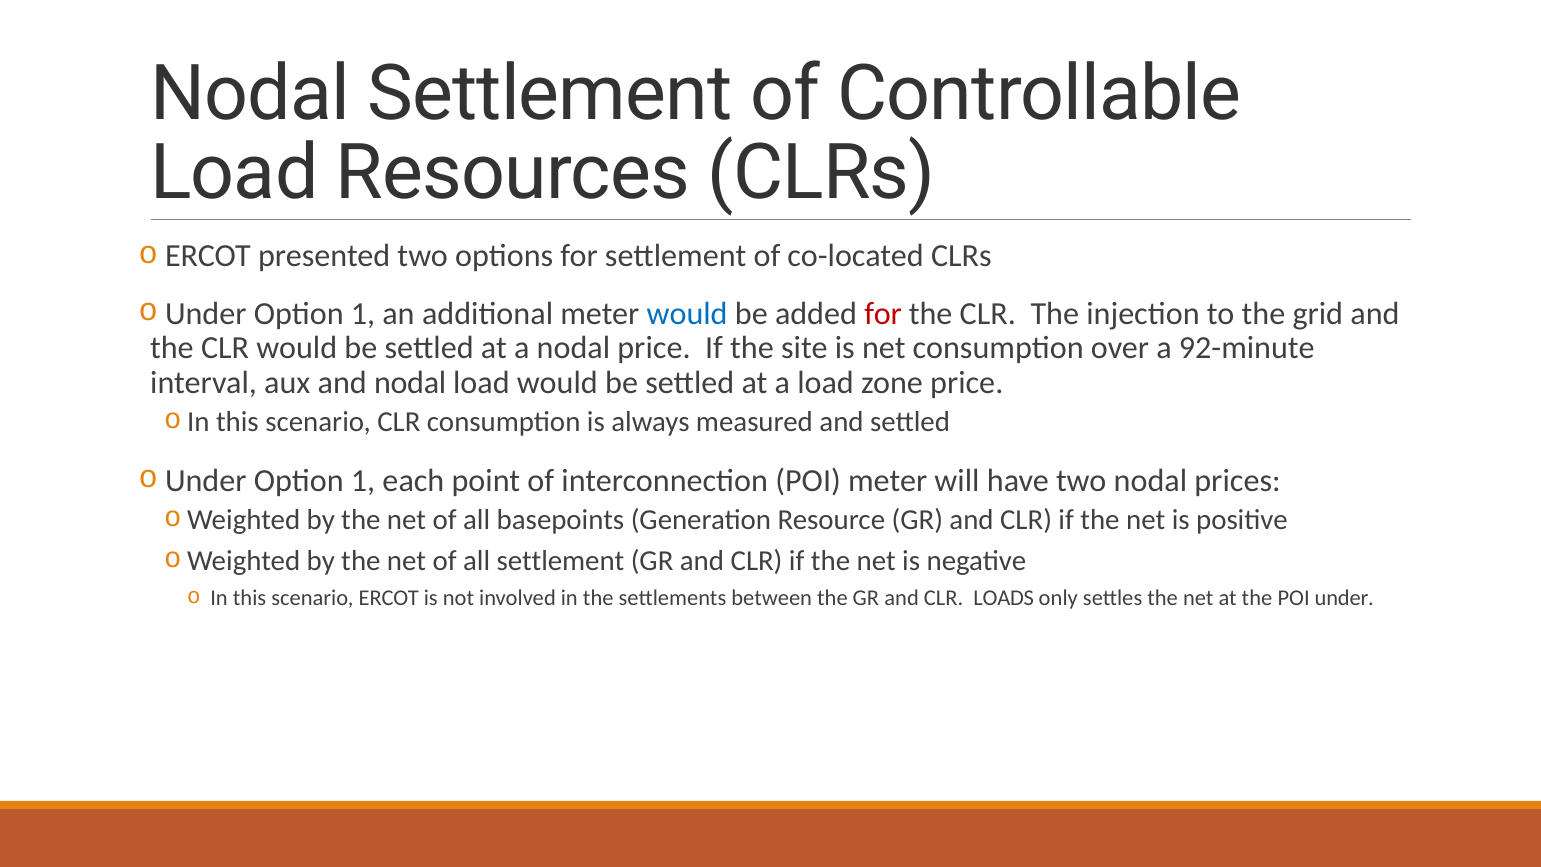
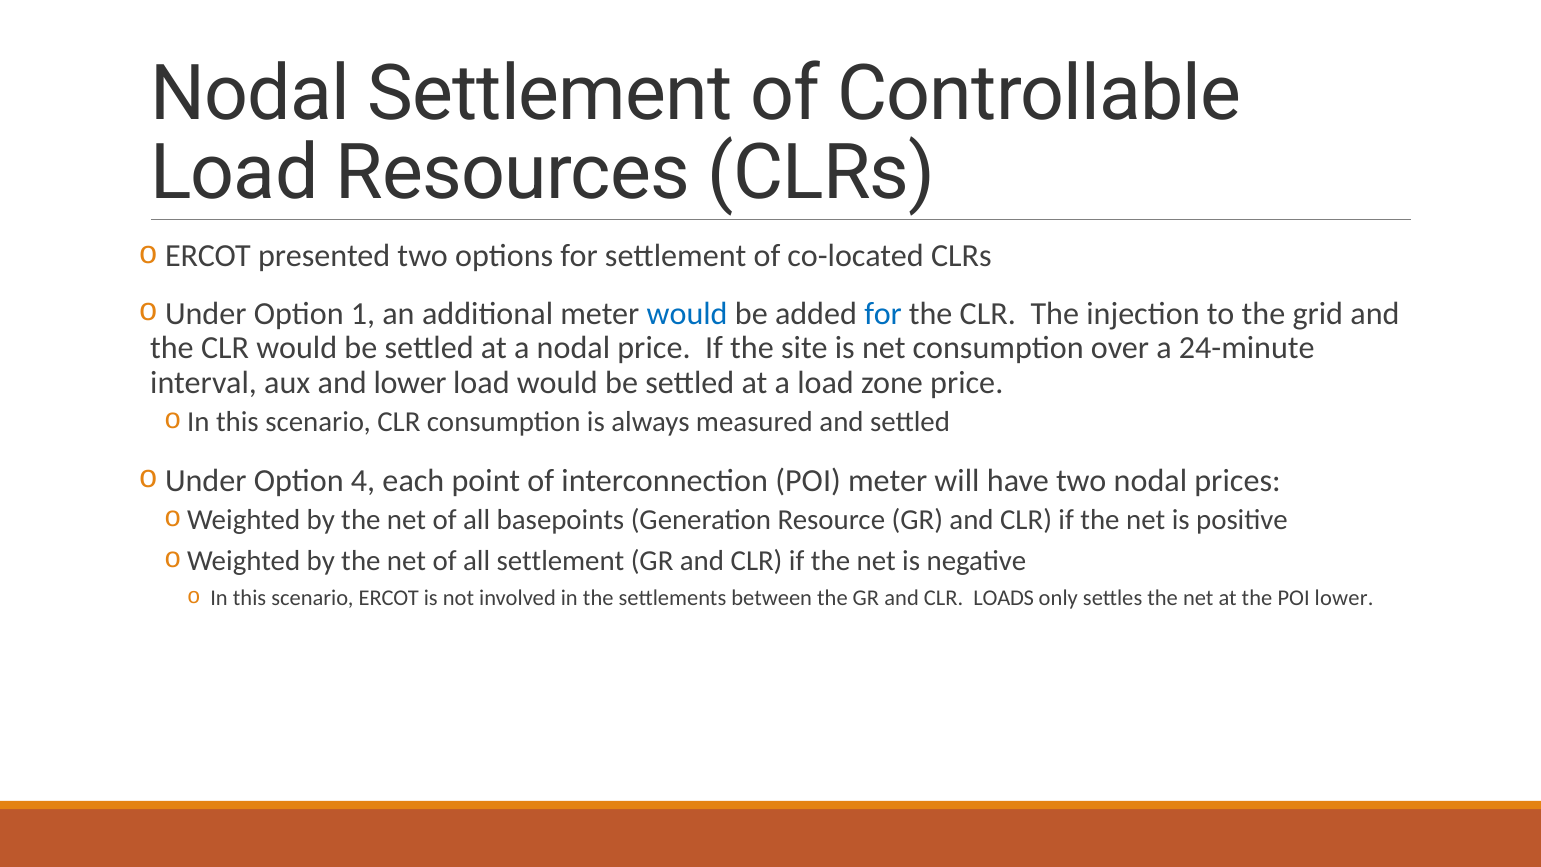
for colour: red -> blue (883, 313)
92-minute: 92-minute -> 24-minute (1247, 348)
and nodal: nodal -> lower (410, 383)
1: 1 -> 4 (363, 481)
POI under: under -> lower (1344, 598)
